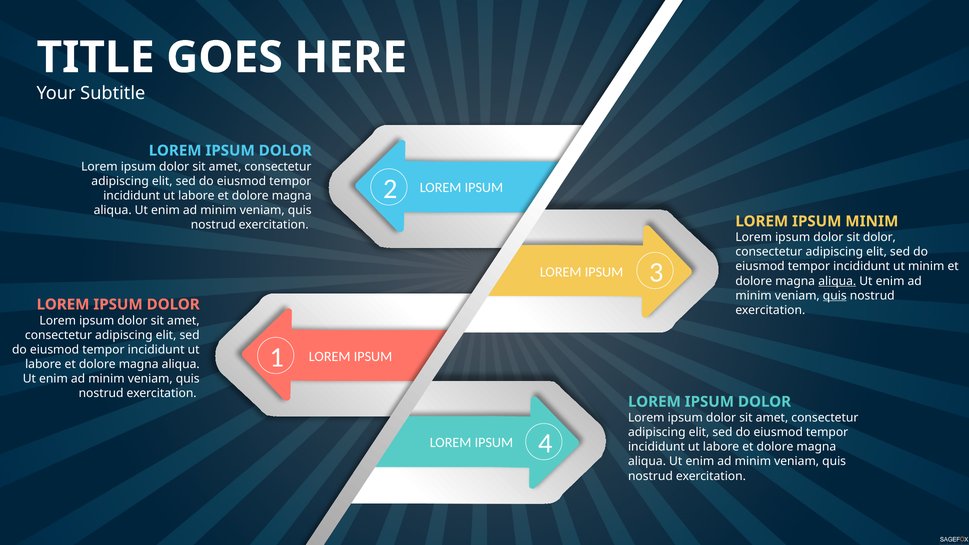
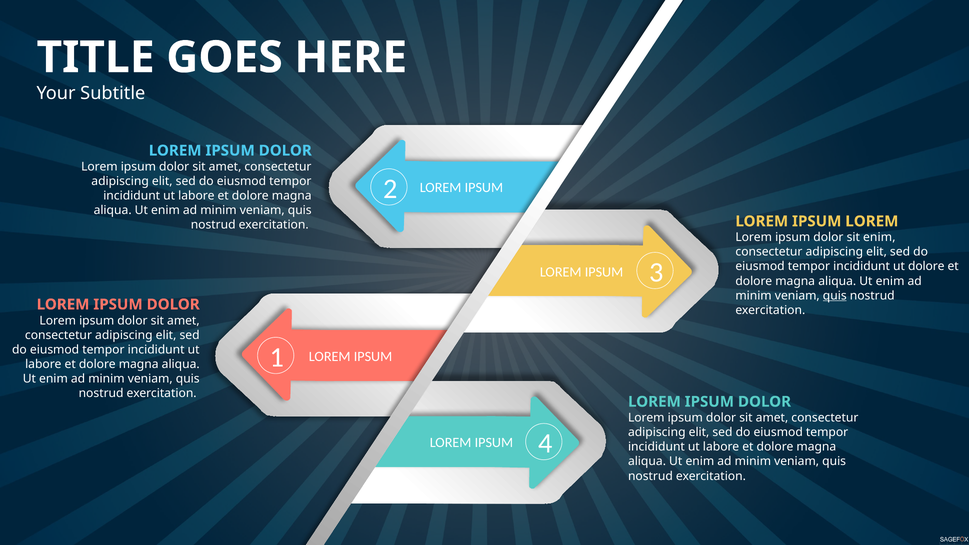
MINIM: MINIM -> LOREM (872, 221)
sit dolor: dolor -> enim (879, 237)
ut minim: minim -> dolore (926, 267)
aliqua underline: present -> none (837, 281)
